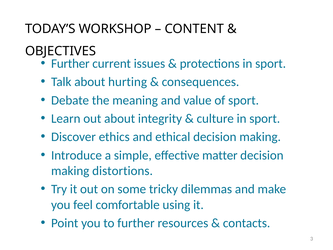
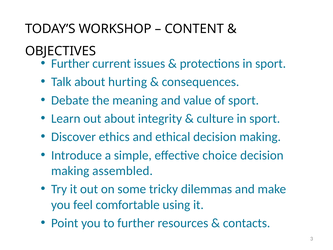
matter: matter -> choice (220, 155)
distortions: distortions -> assembled (123, 171)
